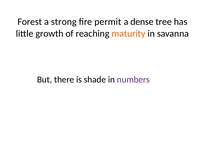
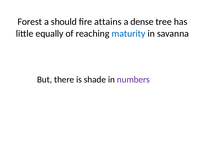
strong: strong -> should (64, 22)
permit: permit -> attains (108, 22)
growth: growth -> equally (50, 33)
maturity colour: orange -> blue (129, 33)
